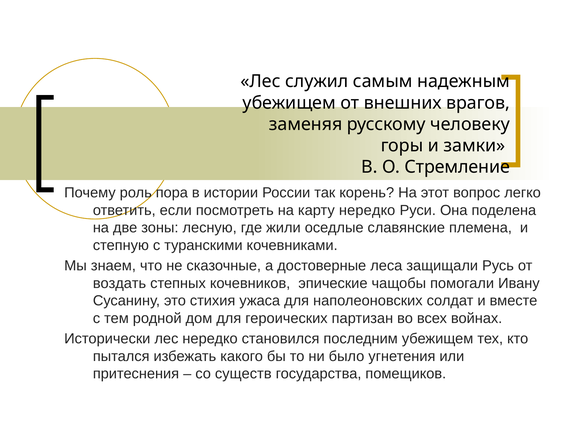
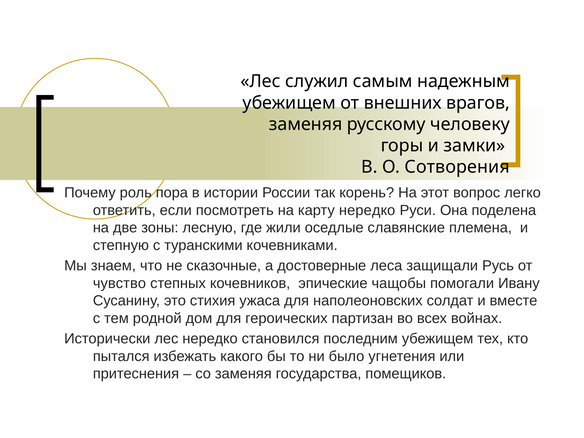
Стремление: Стремление -> Сотворения (457, 167)
воздать: воздать -> чувство (119, 283)
со существ: существ -> заменяя (243, 374)
